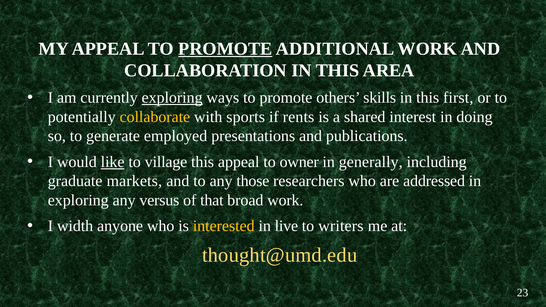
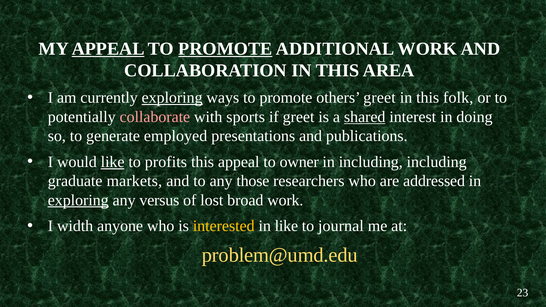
APPEAL underline: none -> present (108, 49)
others skills: skills -> greet (379, 98)
first: first -> folk (458, 98)
collaborate colour: yellow -> pink (155, 117)
if rents: rents -> greet (299, 117)
shared underline: none -> present (365, 117)
village: village -> profits (166, 162)
in generally: generally -> including (371, 162)
exploring underline: none -> present (78, 200)
that: that -> lost (212, 200)
in live: live -> like (286, 226)
writers: writers -> journal (341, 226)
thought@umd.edu: thought@umd.edu -> problem@umd.edu (280, 255)
